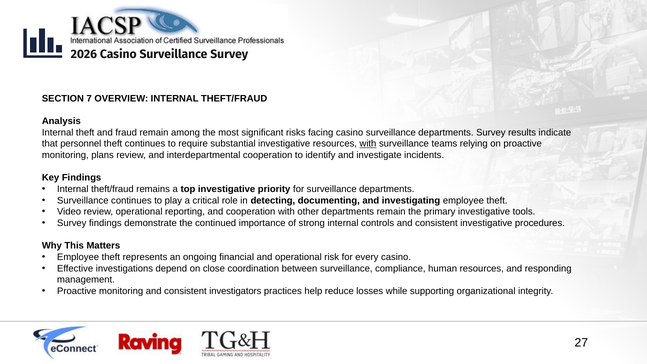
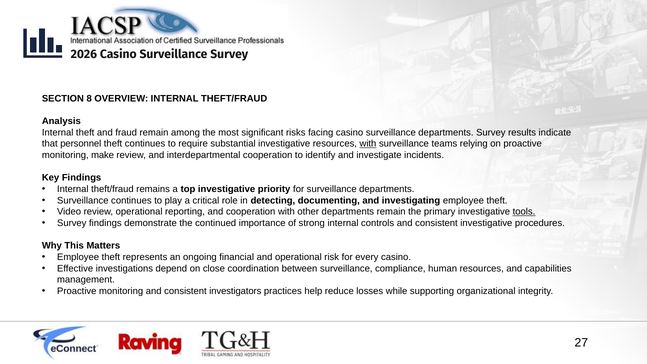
7: 7 -> 8 (89, 99)
plans: plans -> make (103, 155)
tools underline: none -> present (524, 212)
responding: responding -> capabilities (548, 268)
